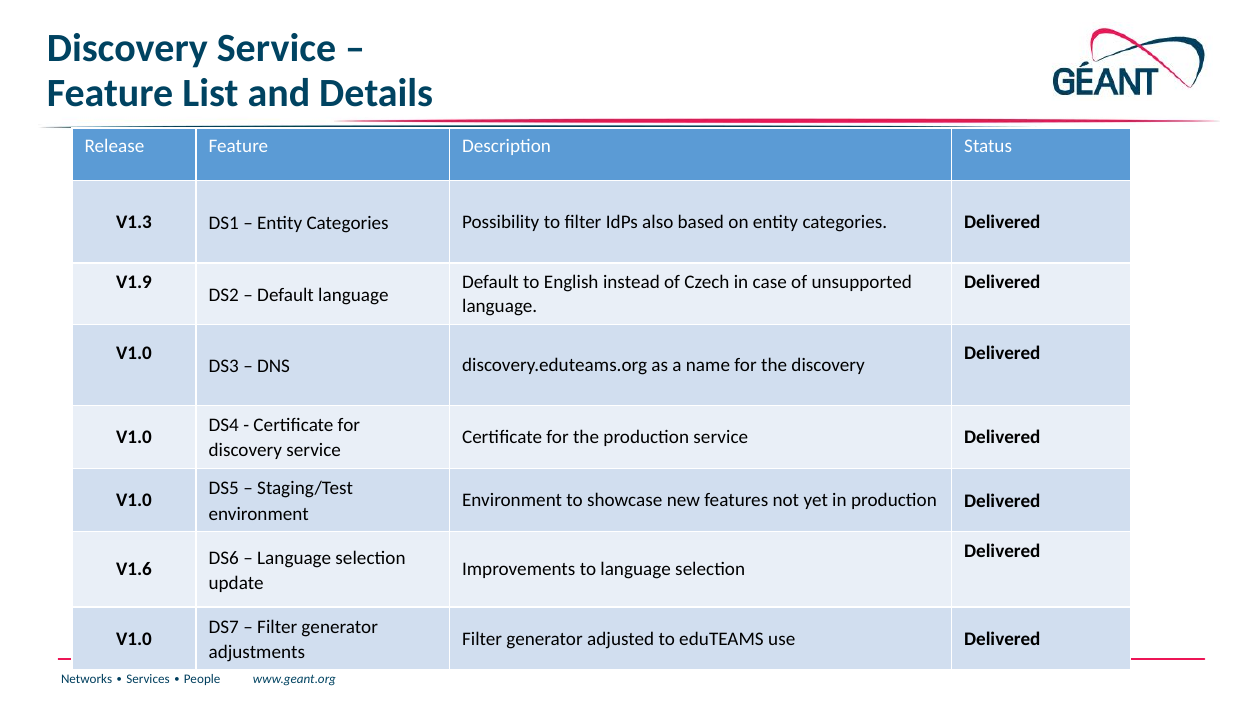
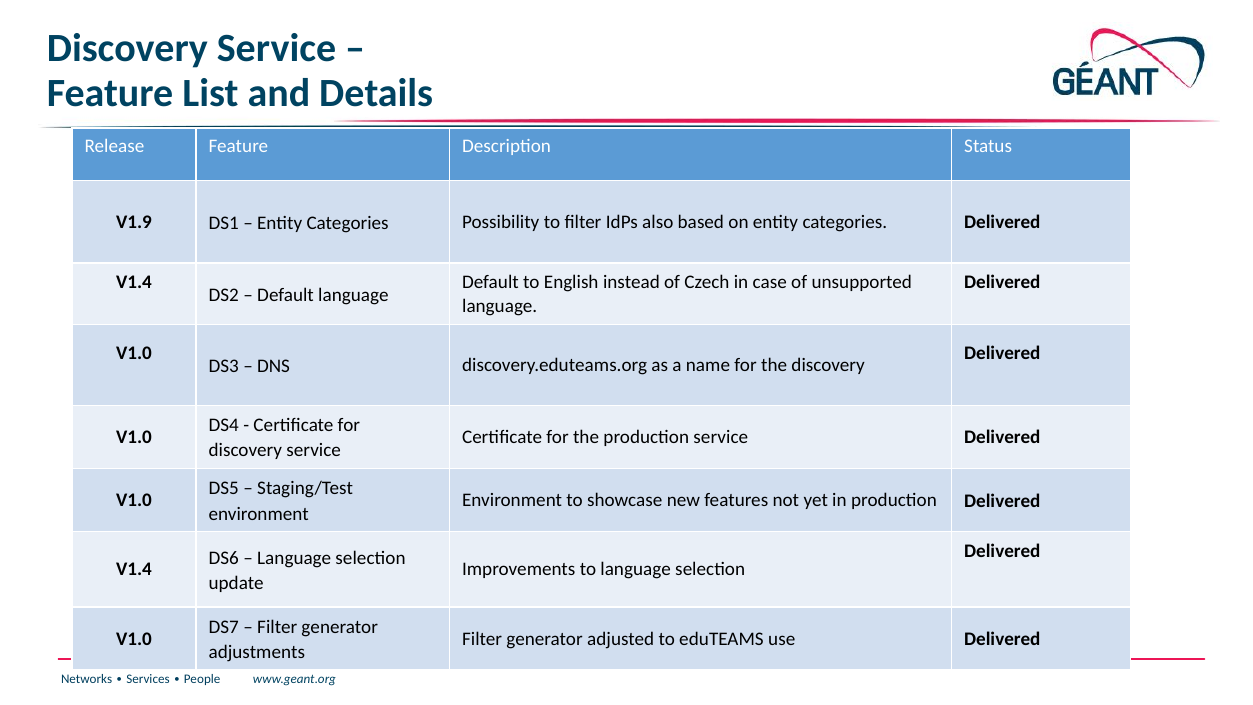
V1.3: V1.3 -> V1.9 (134, 222)
V1.9: V1.9 -> V1.4 (134, 282)
V1.6: V1.6 -> V1.4 (134, 569)
